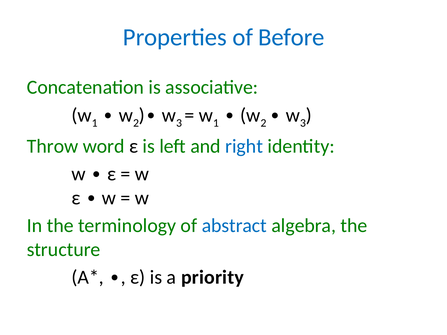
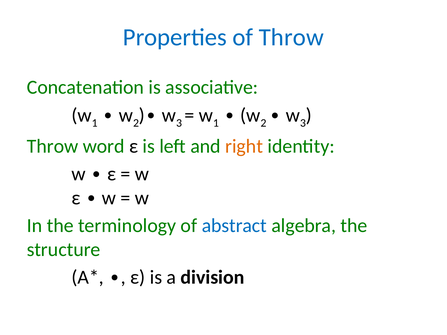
of Before: Before -> Throw (291, 37)
right colour: blue -> orange (244, 146)
priority: priority -> division (213, 278)
